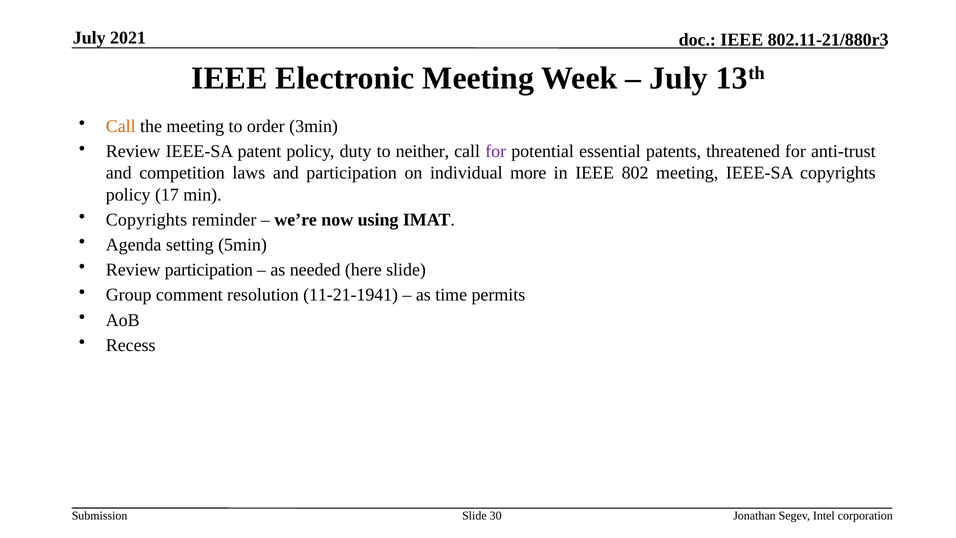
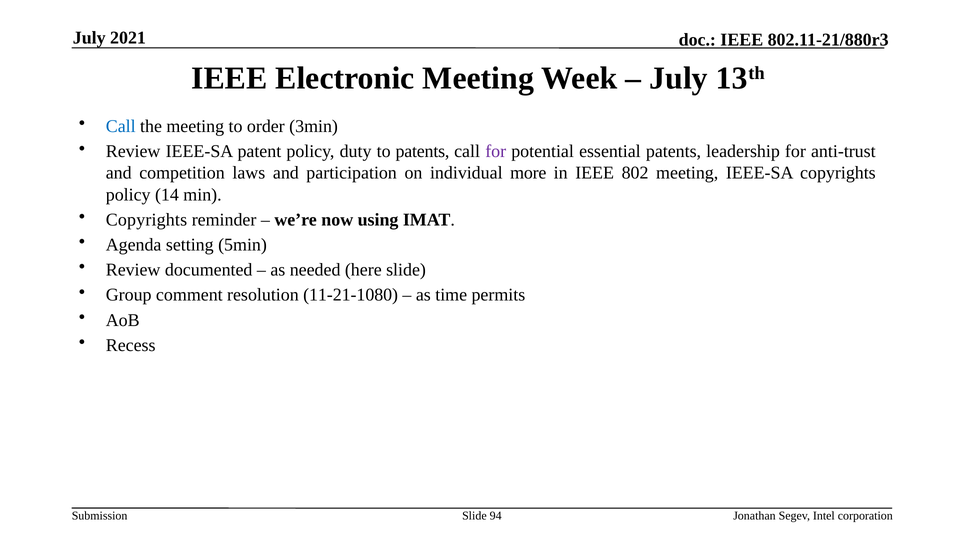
Call colour: orange -> blue (121, 126)
to neither: neither -> patents (422, 151)
threatened: threatened -> leadership (743, 151)
17: 17 -> 14 (167, 195)
Review participation: participation -> documented (209, 270)
11-21-1941: 11-21-1941 -> 11-21-1080 (351, 295)
30: 30 -> 94 (496, 516)
